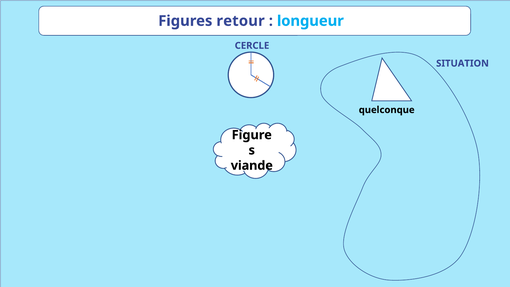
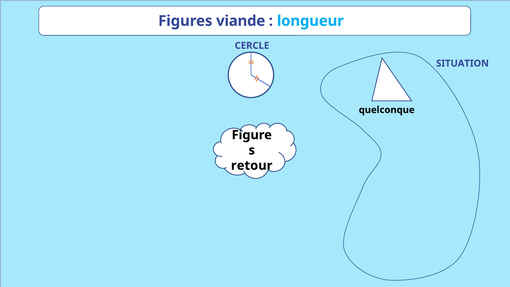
retour: retour -> viande (241, 21)
viande: viande -> retour (252, 166)
